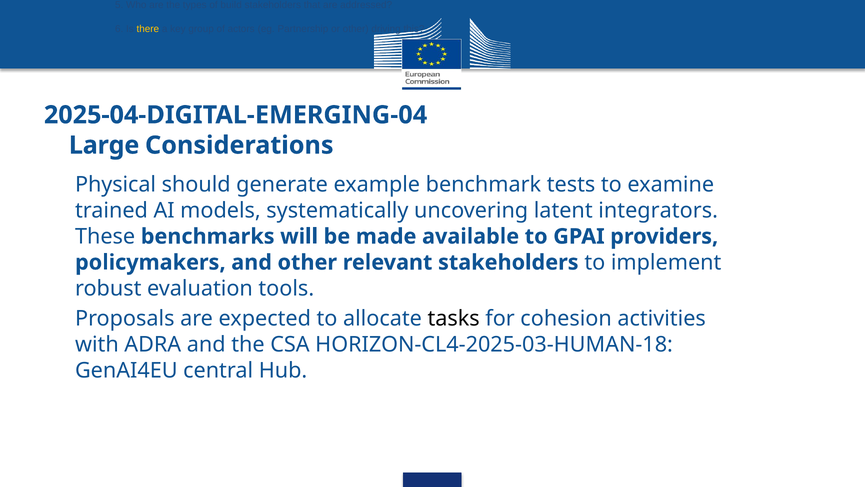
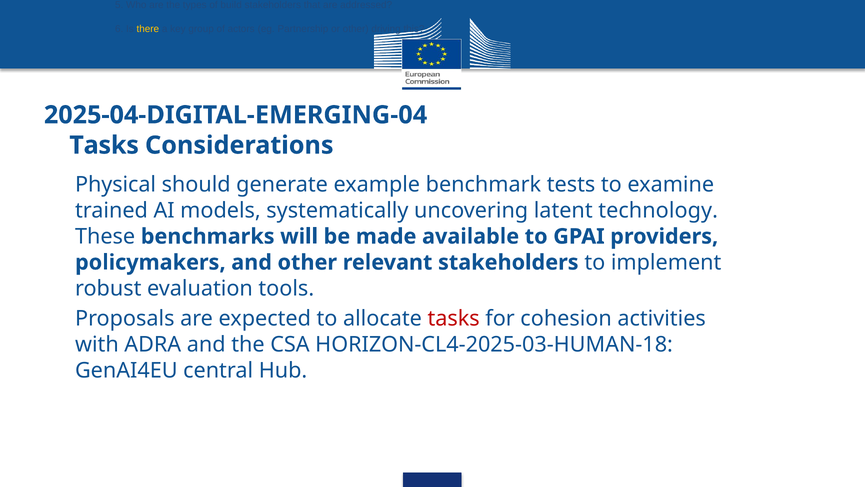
Large: Large -> Tasks (104, 145)
integrators: integrators -> technology (658, 210)
tasks colour: black -> red (454, 318)
